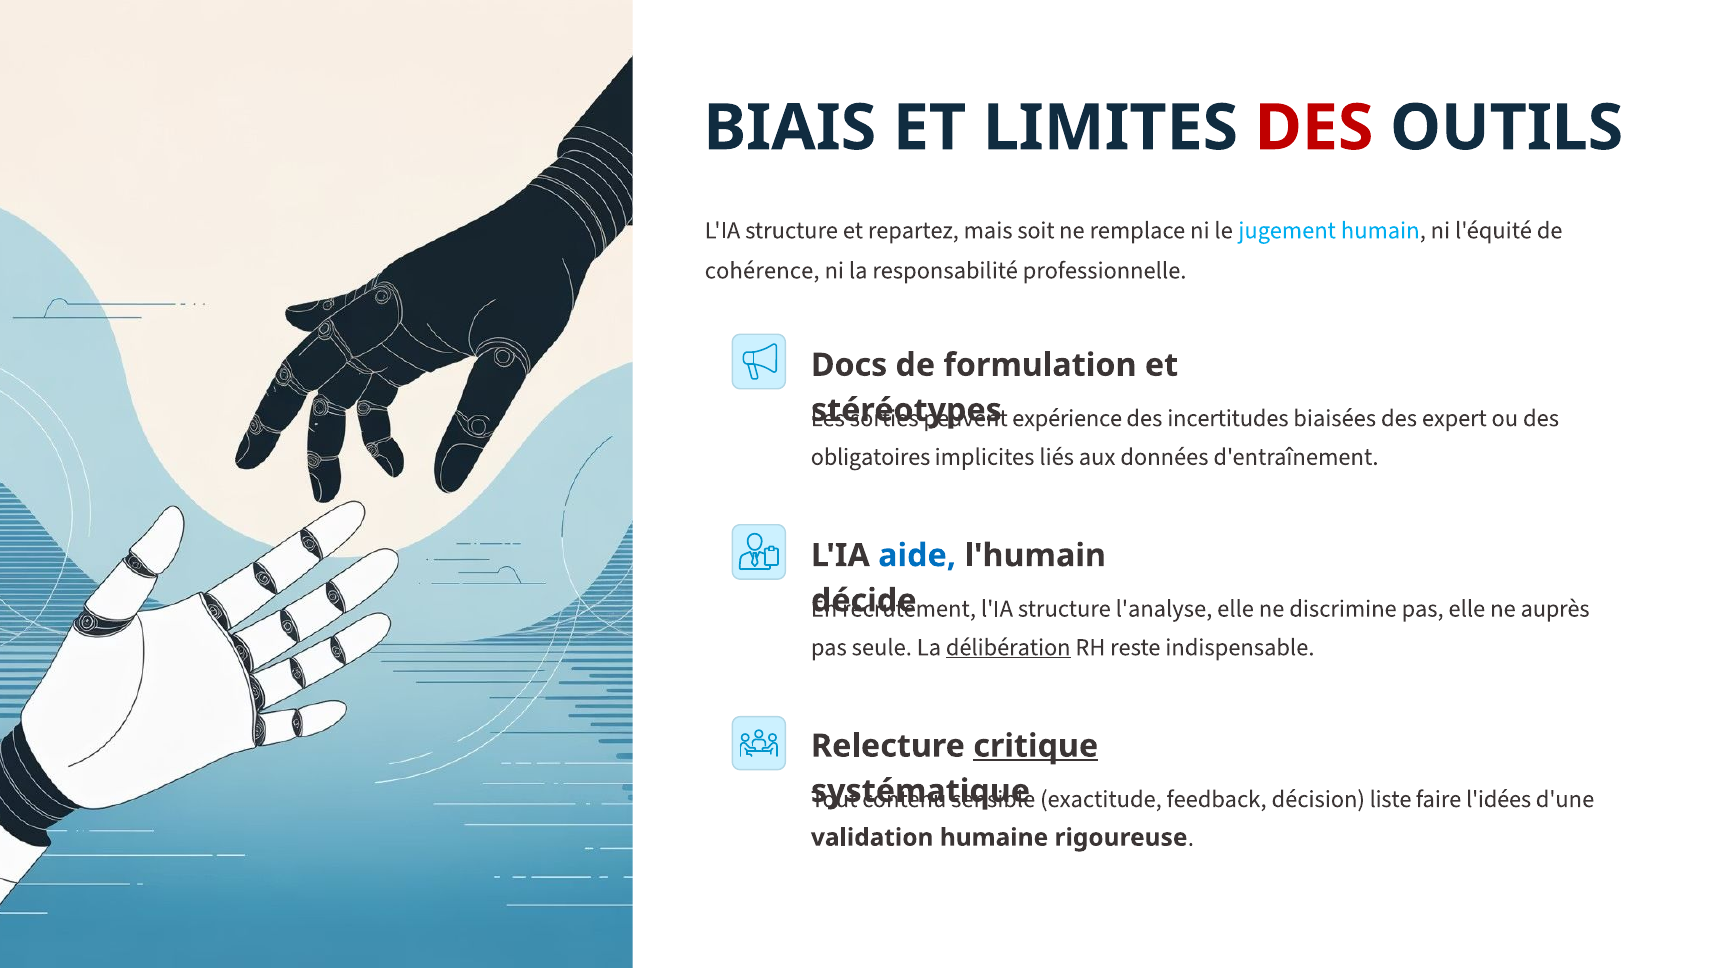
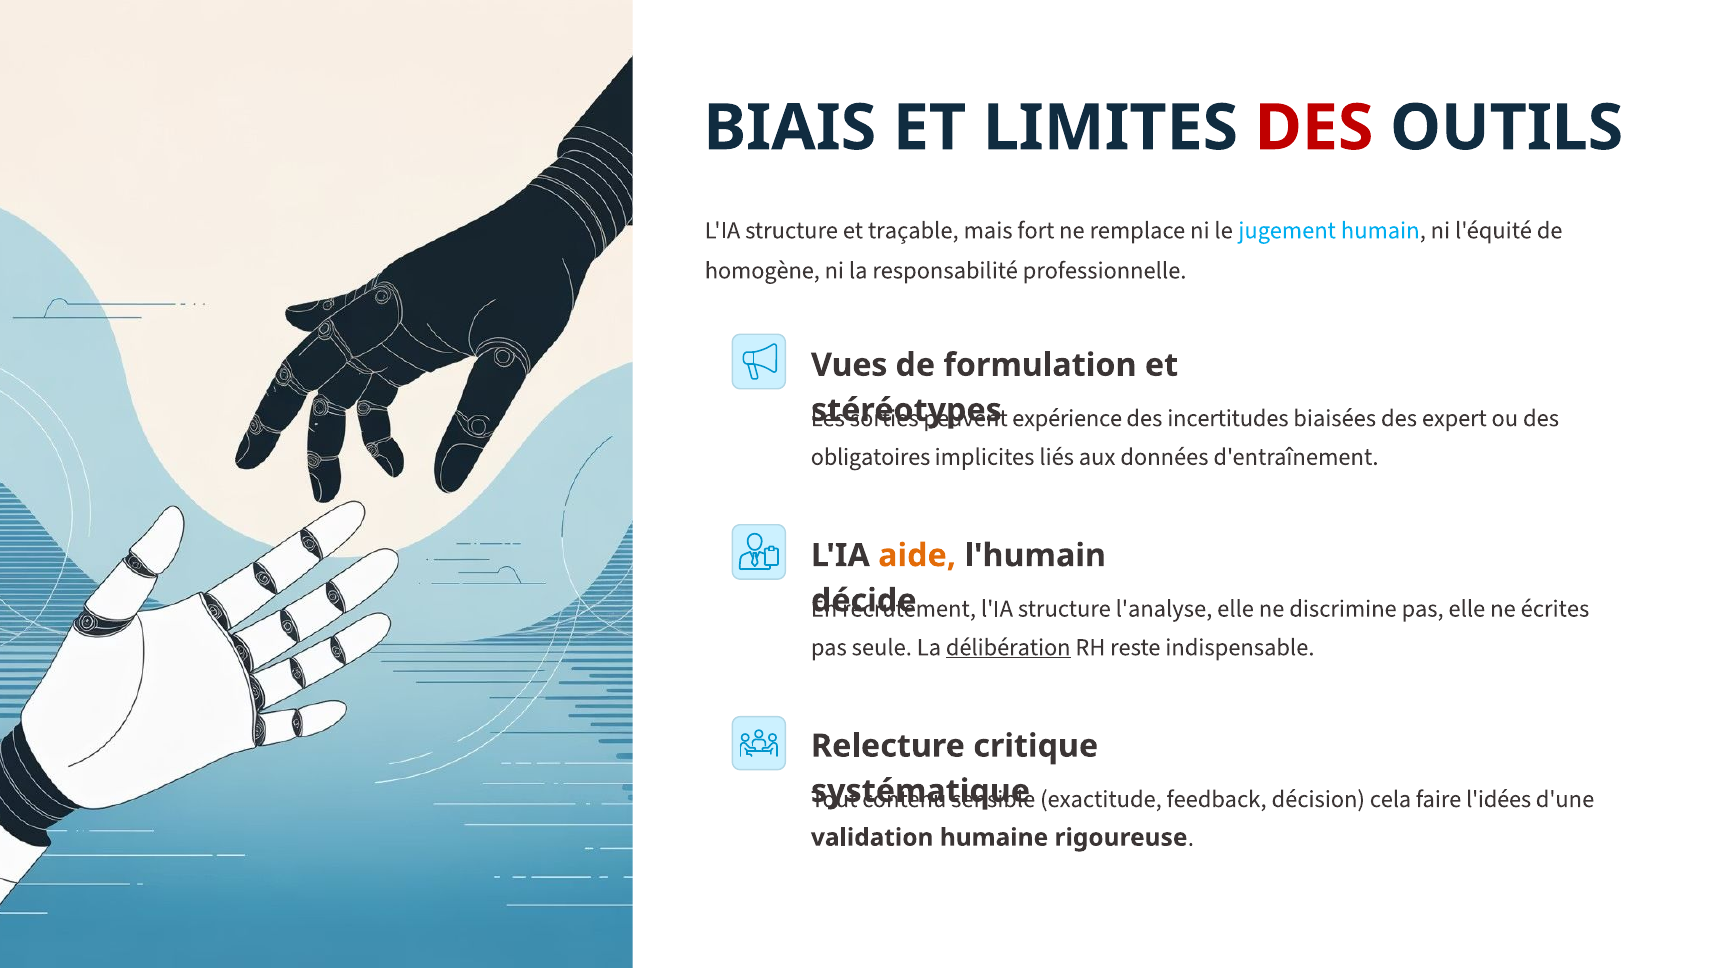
repartez: repartez -> traçable (913, 230)
soit: soit -> fort (1036, 230)
cohérence: cohérence -> homogène (762, 270)
Docs: Docs -> Vues (849, 365)
aide colour: blue -> orange (917, 556)
auprès: auprès -> écrites (1555, 609)
critique underline: present -> none (1036, 746)
liste: liste -> cela (1390, 799)
